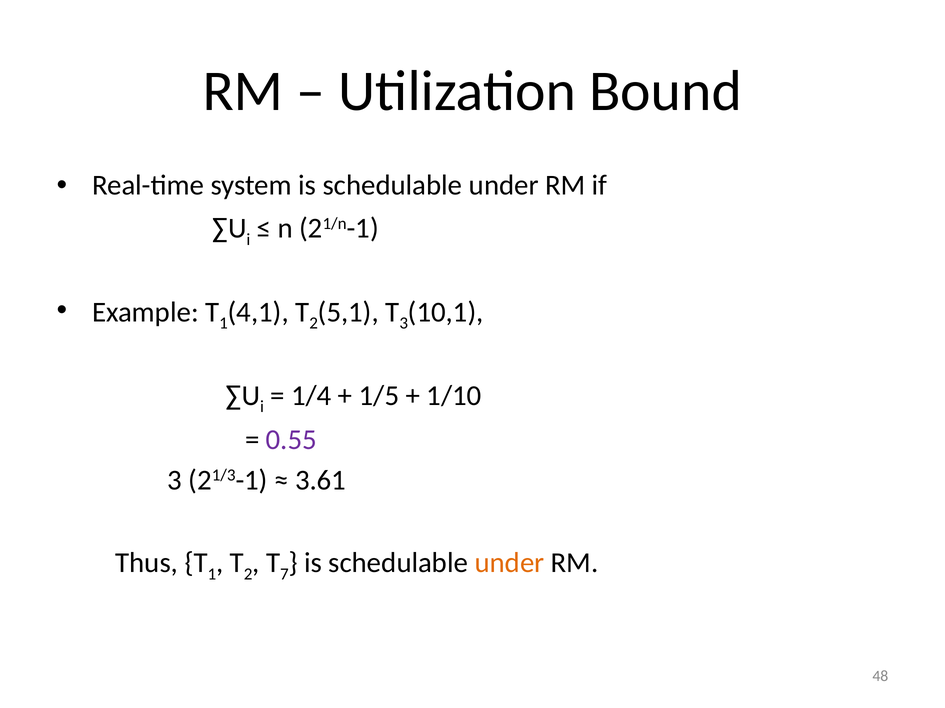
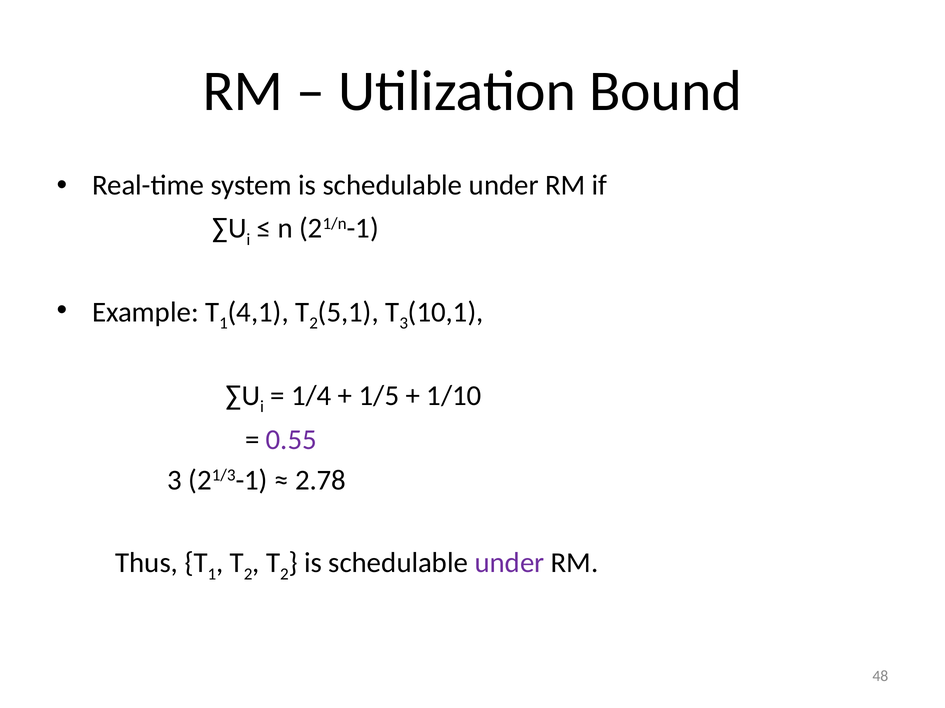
3.61: 3.61 -> 2.78 (321, 481)
7: 7 -> 2 (284, 574)
under colour: orange -> purple (509, 563)
